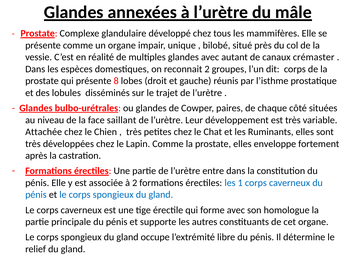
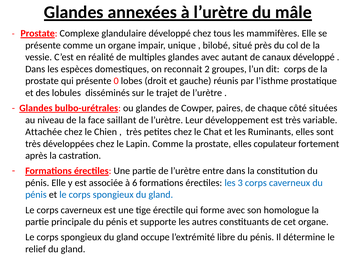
canaux crémaster: crémaster -> développé (314, 57)
8: 8 -> 0 (116, 81)
enveloppe: enveloppe -> copulateur (275, 144)
à 2: 2 -> 6 (135, 183)
1: 1 -> 3 (240, 183)
